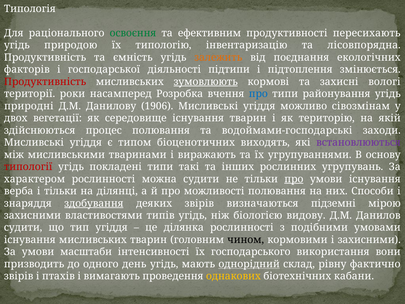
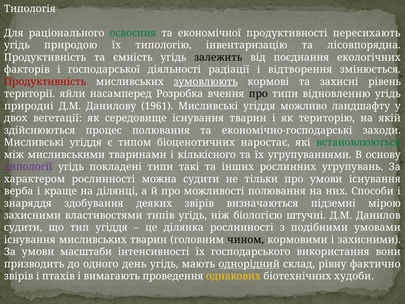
ефективним: ефективним -> економічної (210, 33)
залежить colour: orange -> black (218, 57)
підтипи: підтипи -> радіації (229, 70)
підтоплення: підтоплення -> відтворення (300, 70)
вологі: вологі -> рівень (385, 82)
роки: роки -> яйли (72, 94)
про colour: blue -> black (258, 94)
районування: районування -> відновленню (336, 94)
1906: 1906 -> 1961 (157, 106)
сівозмінам: сівозмінам -> ландшафту (361, 106)
водоймами-господарські: водоймами-господарські -> економічно-господарські (287, 130)
виходять: виходять -> наростає (265, 142)
встановлюються colour: purple -> green (358, 142)
виражають: виражають -> кількісного (207, 155)
типології colour: red -> purple (28, 167)
про underline: present -> none (294, 179)
і тільки: тільки -> краще (60, 191)
здобування underline: present -> none (94, 203)
видову: видову -> штучні (306, 215)
кабани: кабани -> худоби (354, 276)
